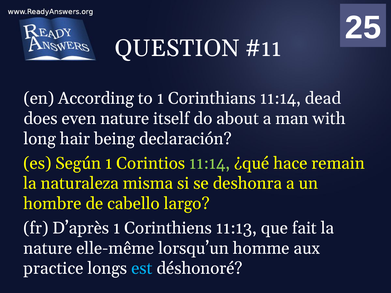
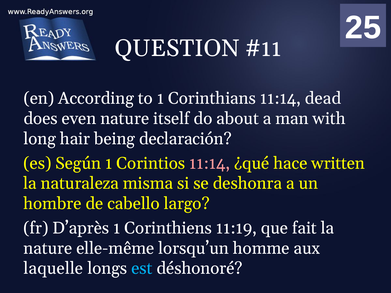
11:14 colour: light green -> pink (210, 163)
remain: remain -> written (338, 163)
11:13: 11:13 -> 11:19 (236, 228)
practice: practice -> laquelle (53, 269)
